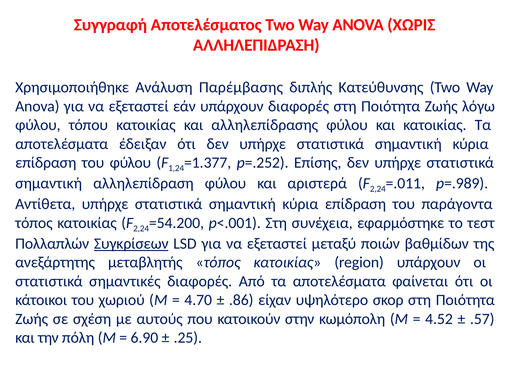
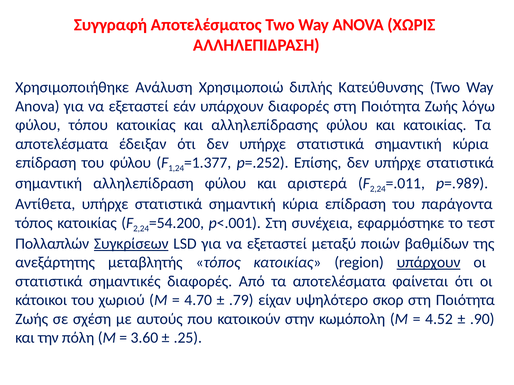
Παρέμβασης: Παρέμβασης -> Χρησιμοποιώ (241, 88)
υπάρχουν underline: none -> present (429, 263)
.86: .86 -> .79 (241, 300)
.57: .57 -> .90 (482, 319)
6.90: 6.90 -> 3.60 (144, 338)
